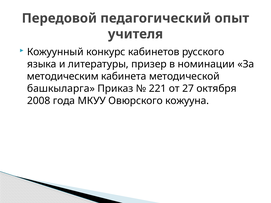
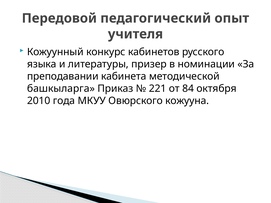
методическим: методическим -> преподавании (63, 76)
27: 27 -> 84 (188, 89)
2008: 2008 -> 2010 (39, 101)
